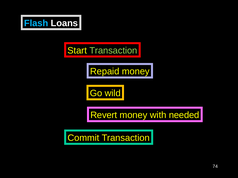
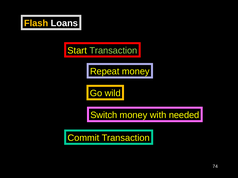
Flash colour: light blue -> yellow (36, 23)
Repaid: Repaid -> Repeat (105, 72)
Revert: Revert -> Switch (104, 115)
